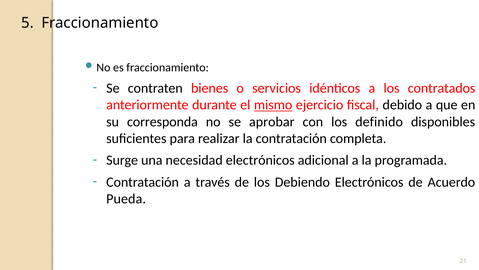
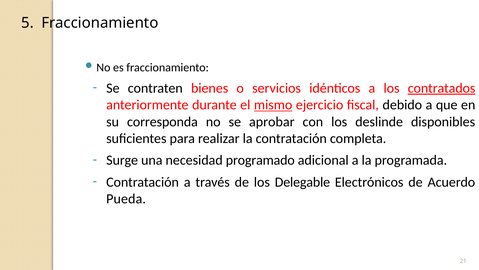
contratados underline: none -> present (442, 88)
definido: definido -> deslinde (379, 121)
necesidad electrónicos: electrónicos -> programado (260, 160)
Debiendo: Debiendo -> Delegable (302, 182)
